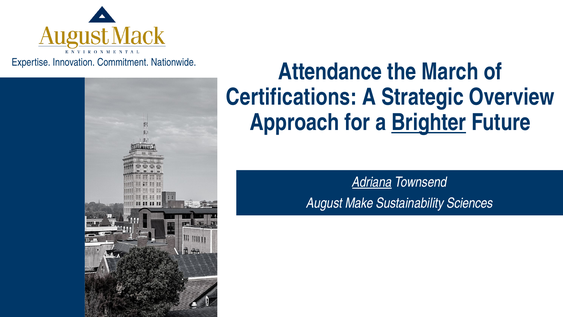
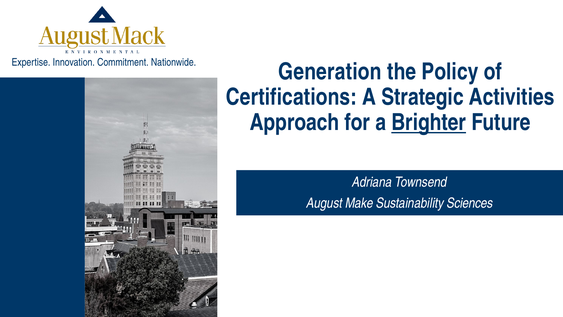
Attendance: Attendance -> Generation (330, 72)
March: March -> Policy (450, 72)
Overview: Overview -> Activities (512, 97)
Adriana underline: present -> none (372, 182)
